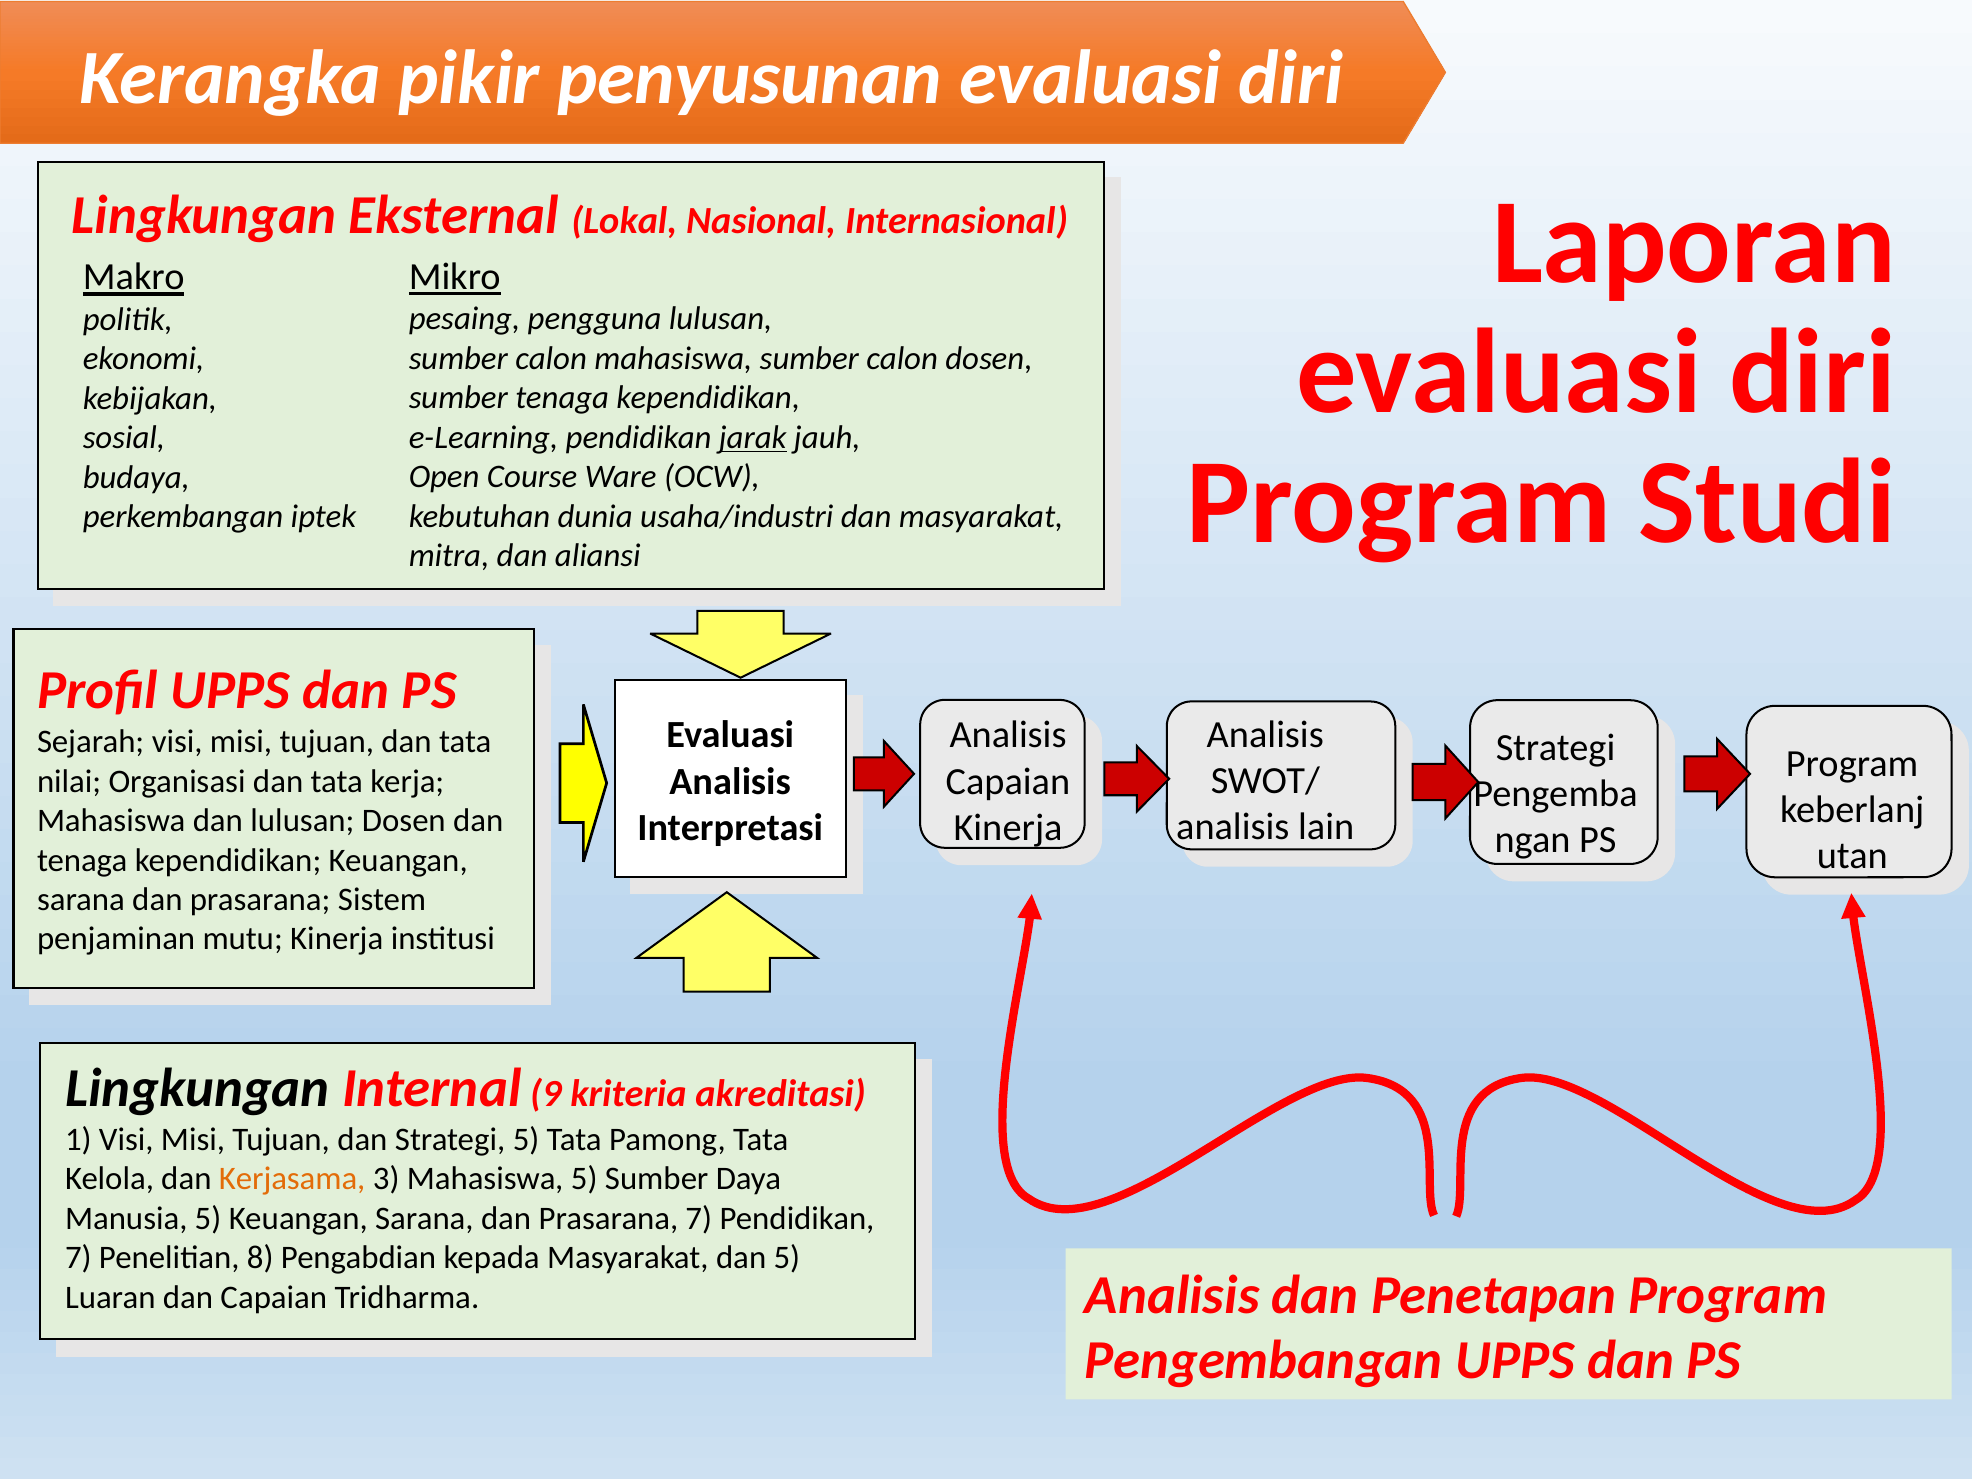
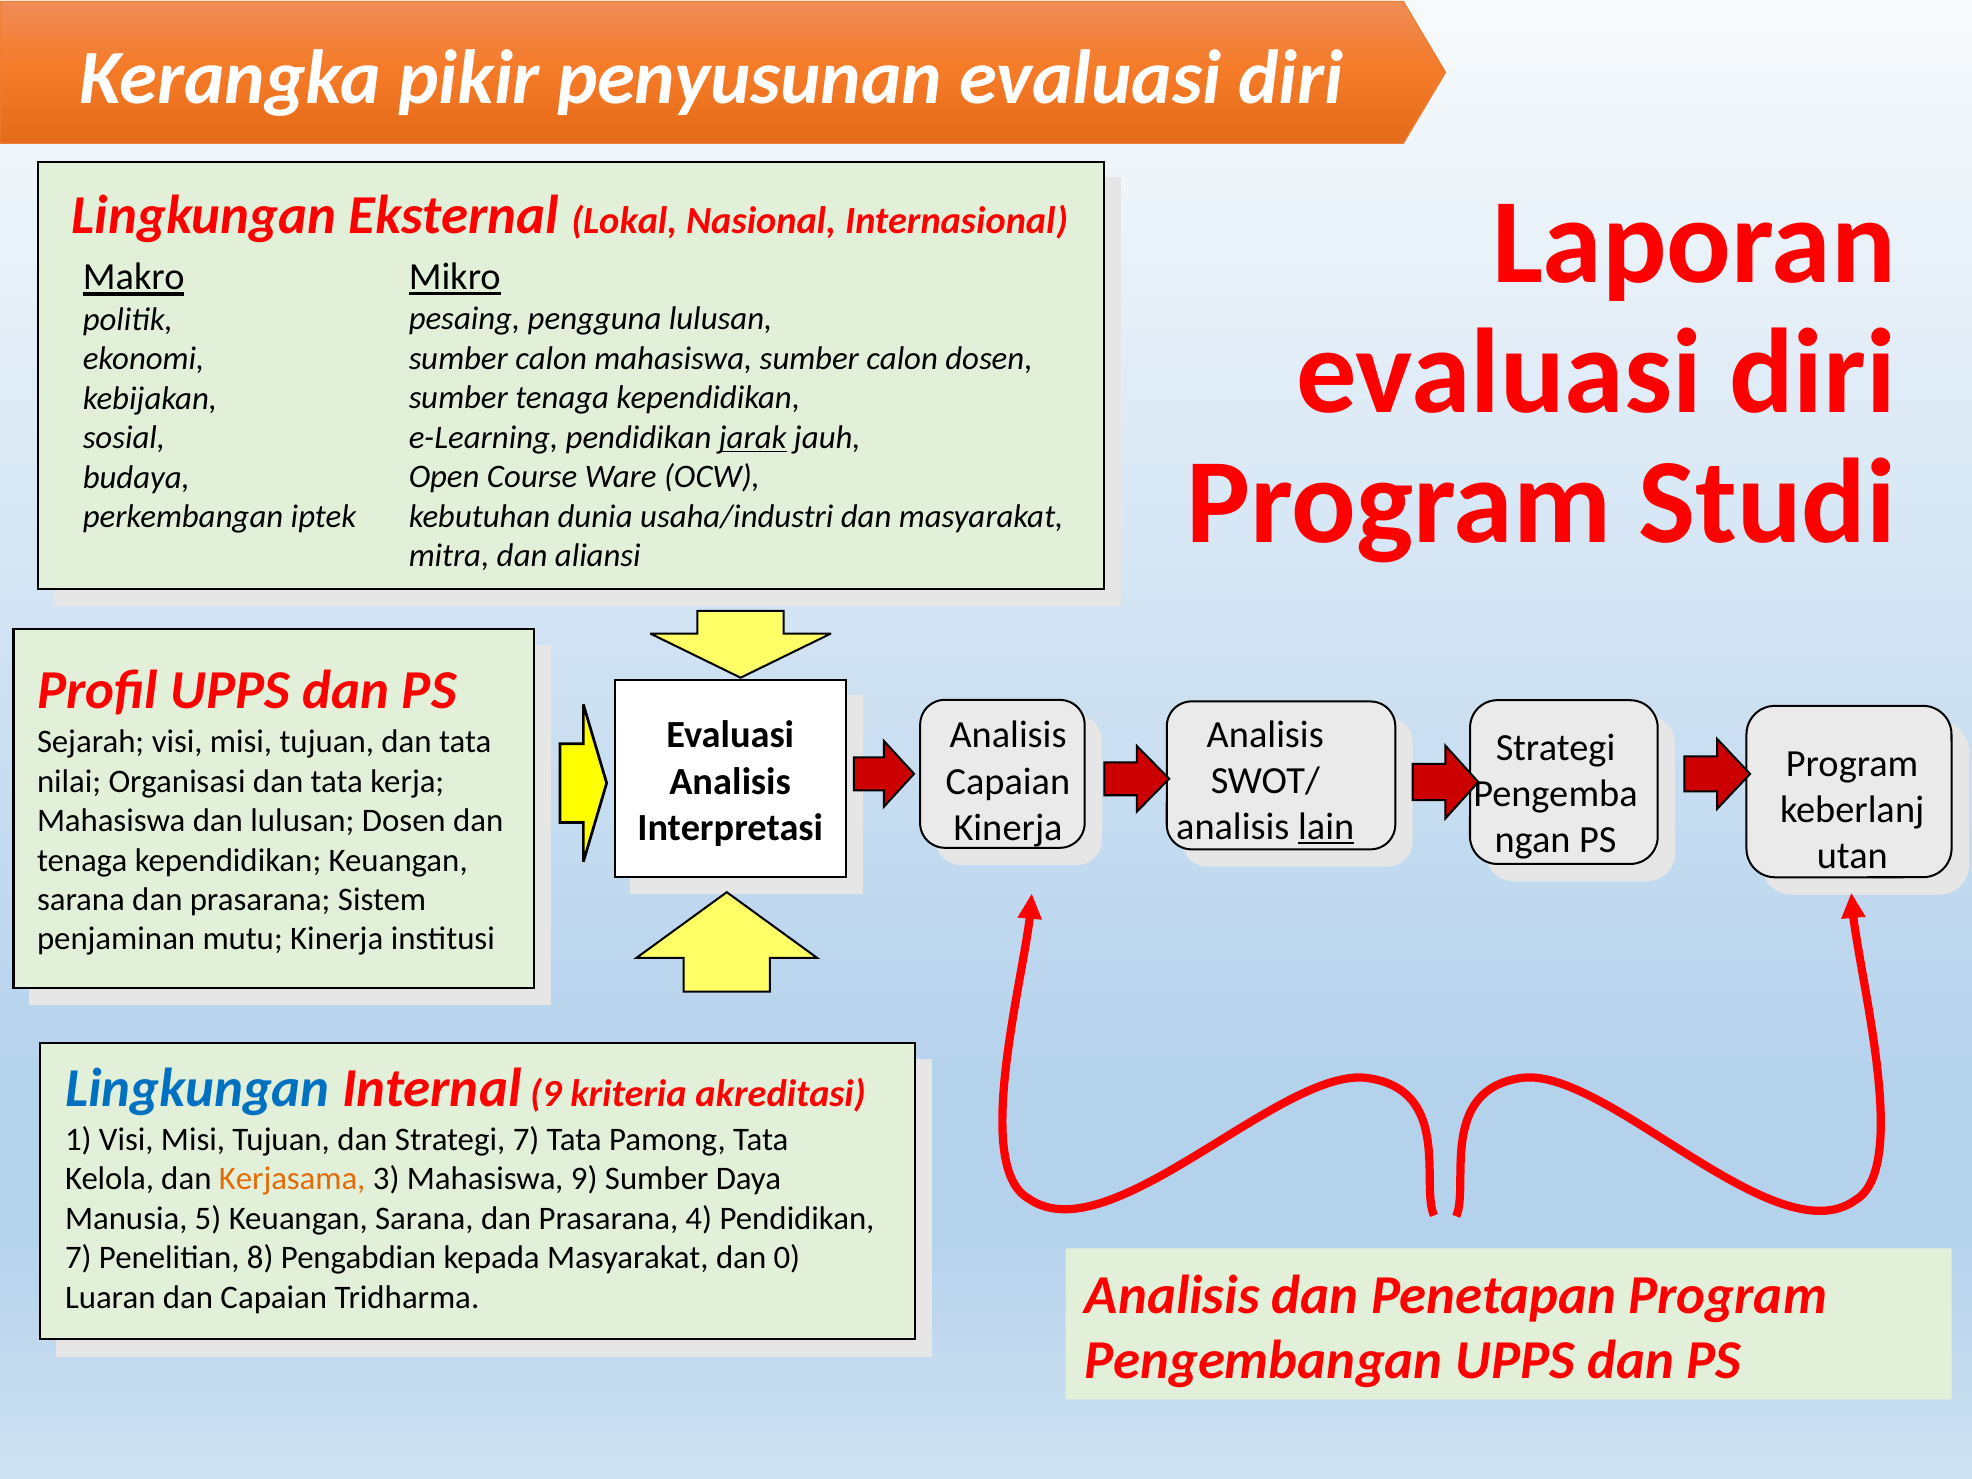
lain underline: none -> present (1326, 827)
Lingkungan colour: black -> blue (197, 1089)
Strategi 5: 5 -> 7 (526, 1140)
Mahasiswa 5: 5 -> 9 (584, 1179)
Prasarana 7: 7 -> 4 (699, 1218)
dan 5: 5 -> 0 (787, 1258)
